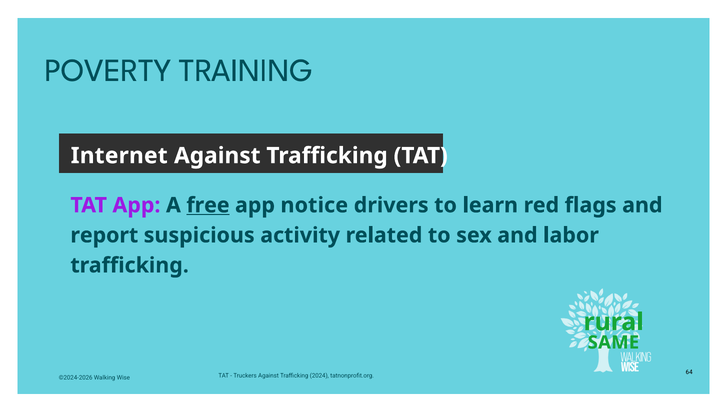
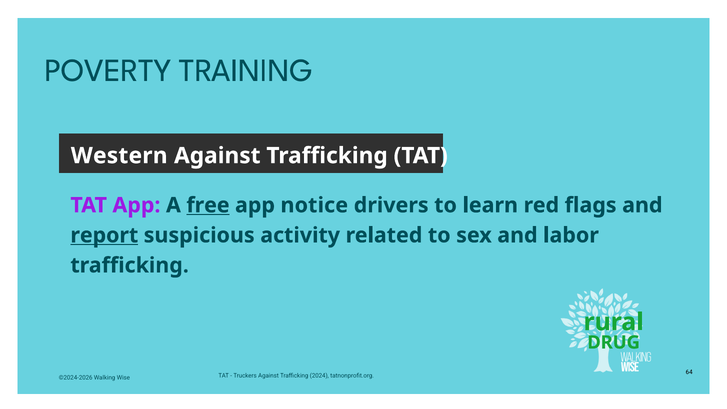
Internet: Internet -> Western (119, 156)
report underline: none -> present (104, 235)
SAME: SAME -> DRUG (614, 342)
